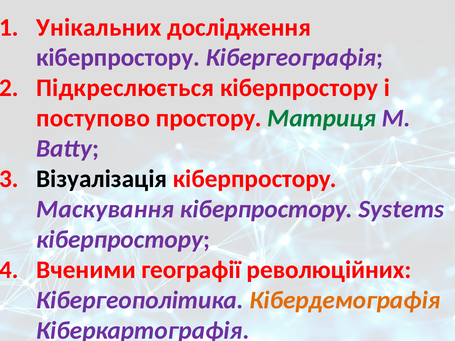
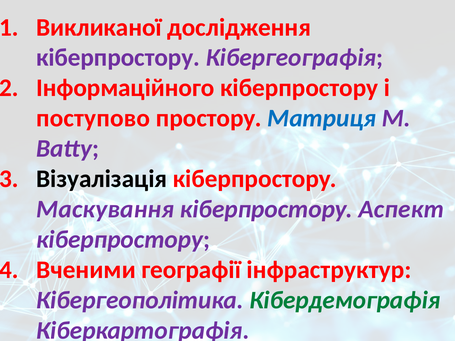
Унікальних: Унікальних -> Викликаної (99, 27)
Підкреслюється: Підкреслюється -> Інформаційного (125, 88)
Матриця colour: green -> blue (322, 118)
Systems: Systems -> Аспект (401, 209)
революційних: революційних -> інфраструктур (329, 270)
Кiбердемографiя colour: orange -> green (345, 300)
